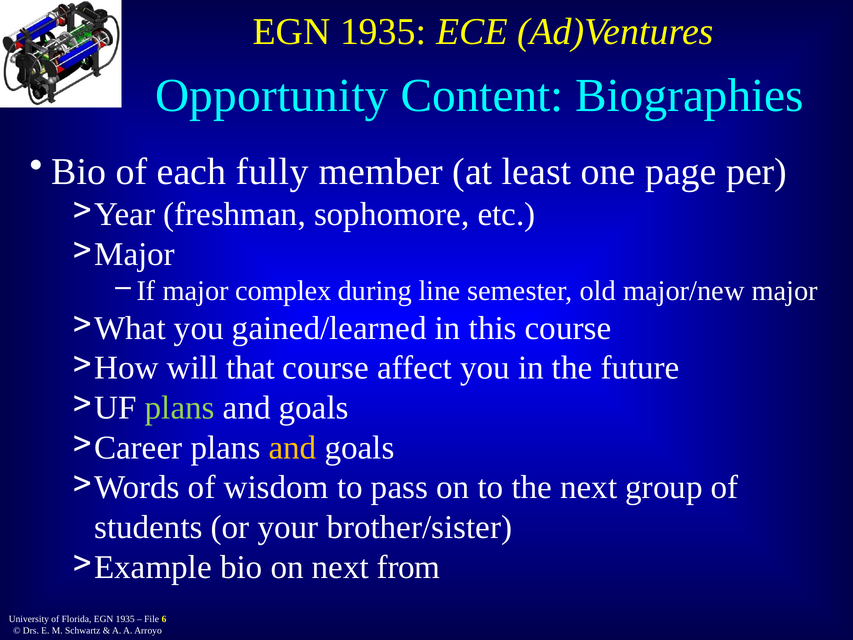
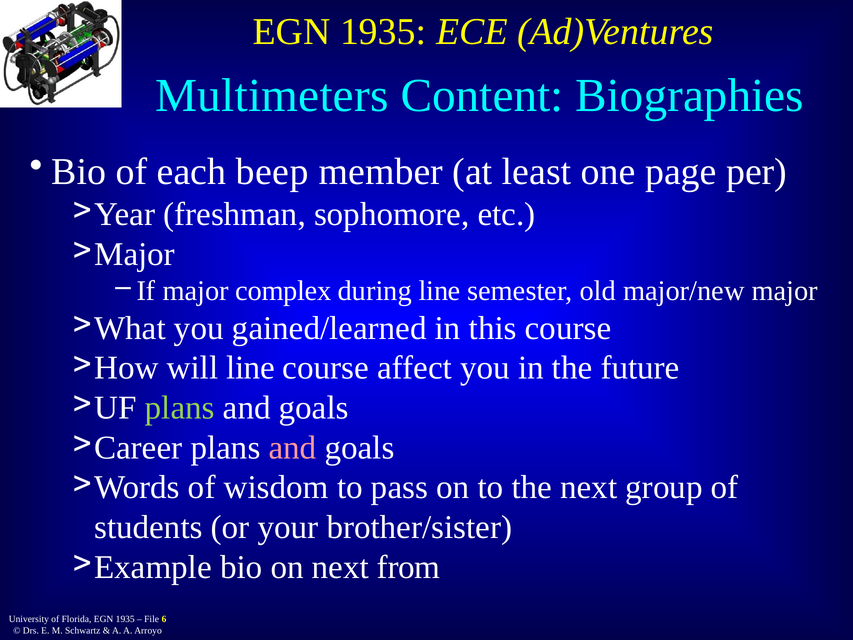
Opportunity: Opportunity -> Multimeters (272, 96)
fully: fully -> beep (272, 172)
will that: that -> line (251, 368)
and colour: yellow -> pink (293, 447)
